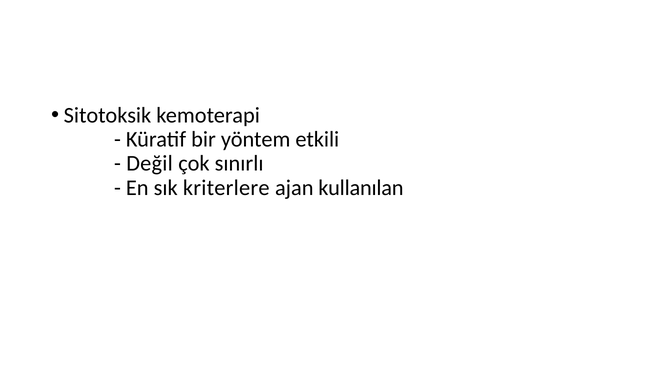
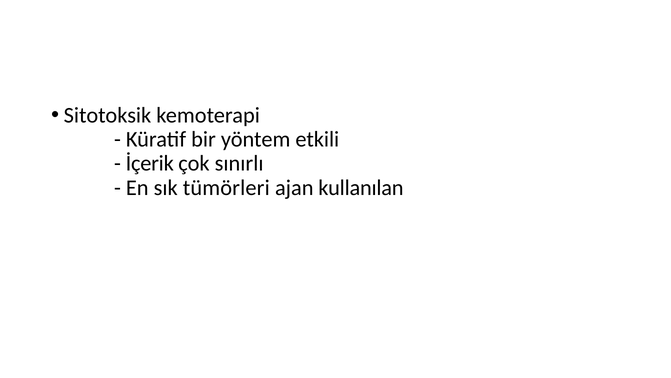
Değil: Değil -> İçerik (150, 163)
kriterlere: kriterlere -> tümörleri (226, 187)
